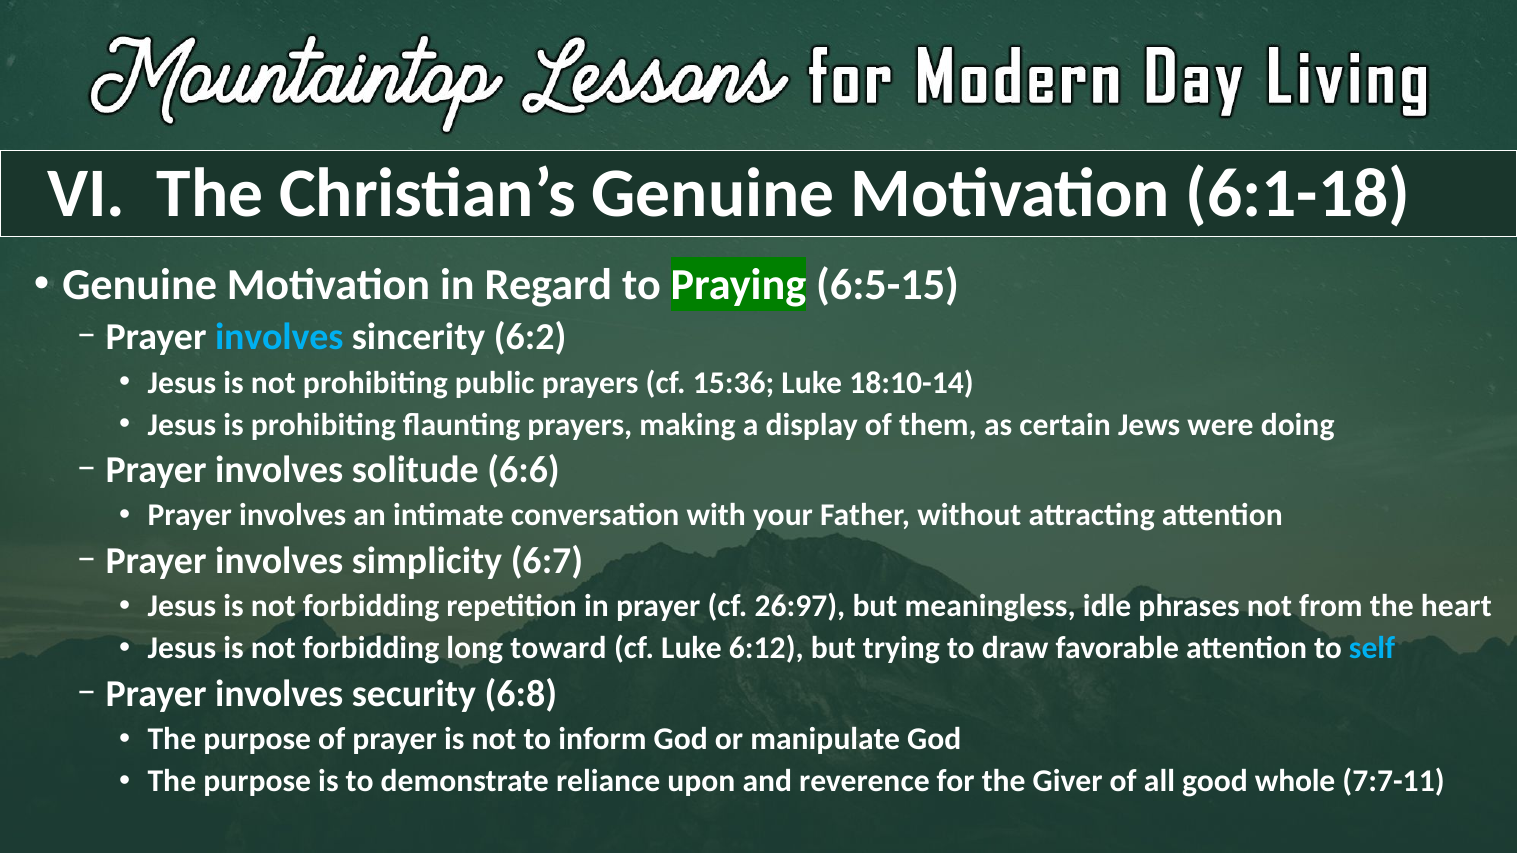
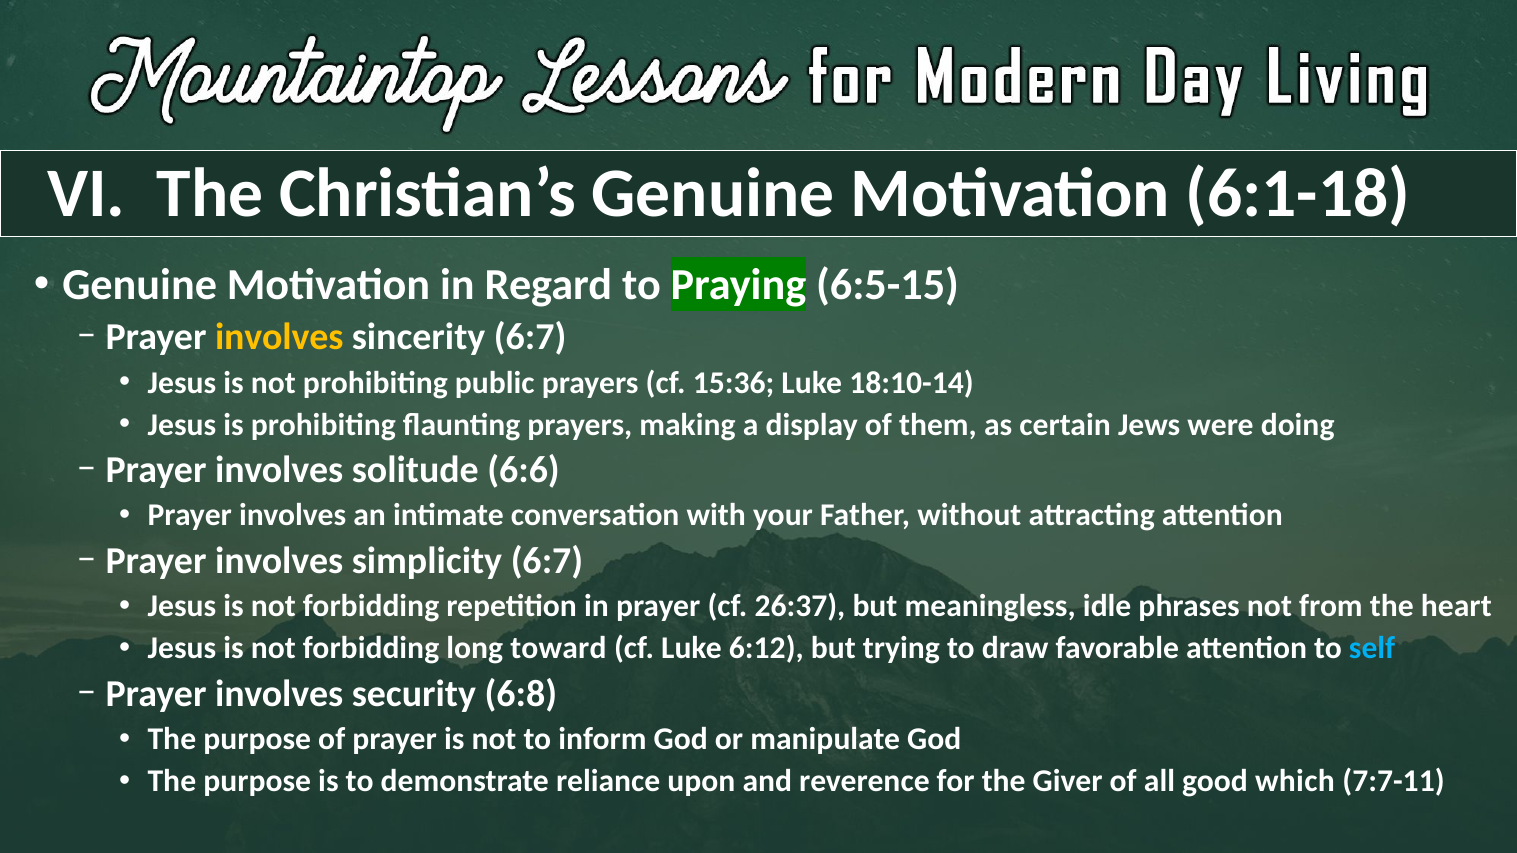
involves colour: light blue -> yellow (279, 337)
sincerity 6:2: 6:2 -> 6:7 (530, 337)
26:97: 26:97 -> 26:37 (800, 607)
whole: whole -> which (1295, 782)
